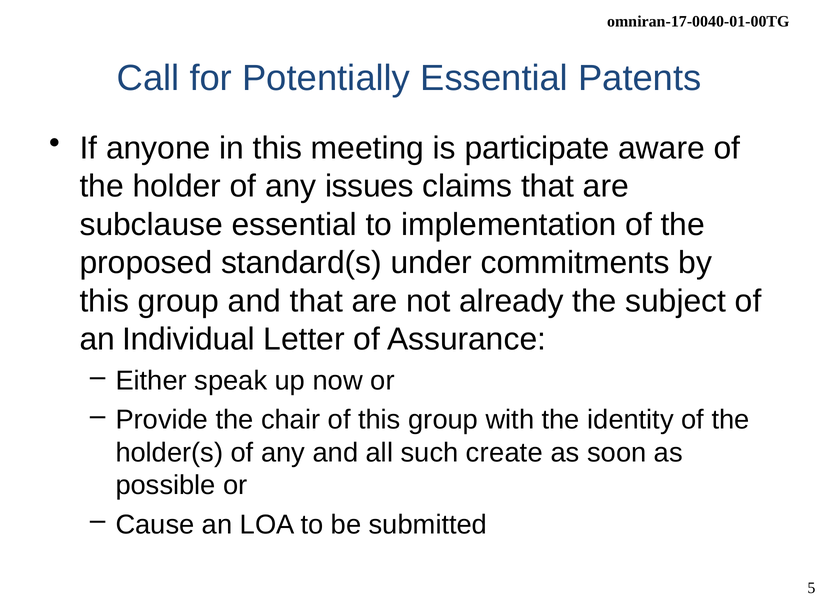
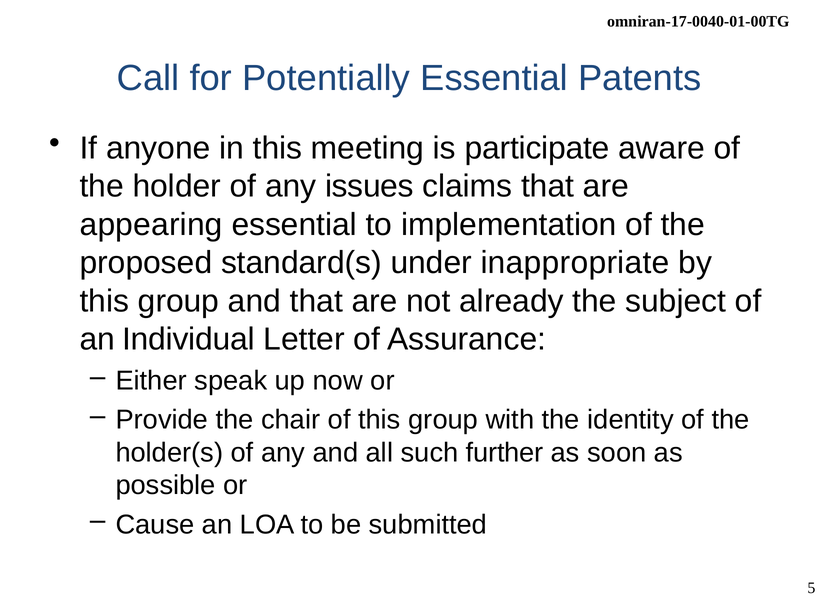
subclause: subclause -> appearing (151, 225)
commitments: commitments -> inappropriate (575, 263)
create: create -> further (505, 453)
